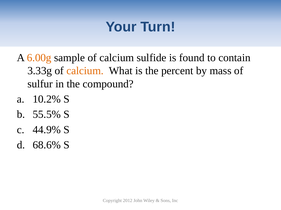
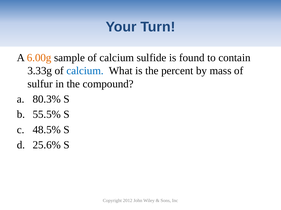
calcium colour: orange -> blue (85, 71)
10.2%: 10.2% -> 80.3% (47, 99)
44.9%: 44.9% -> 48.5% (47, 130)
68.6%: 68.6% -> 25.6% (47, 145)
